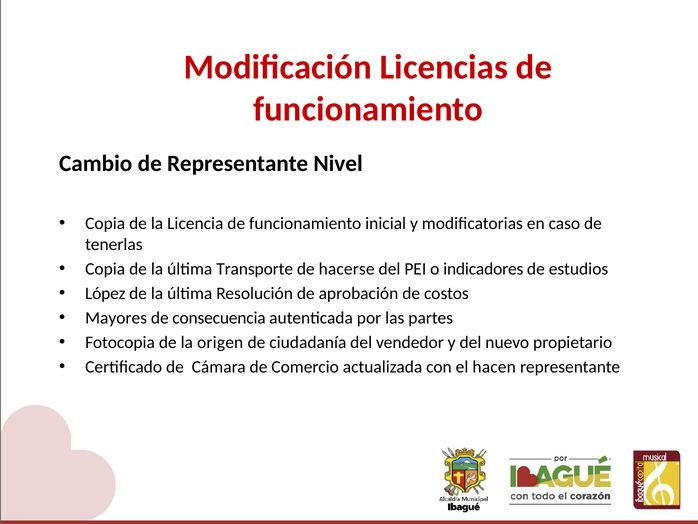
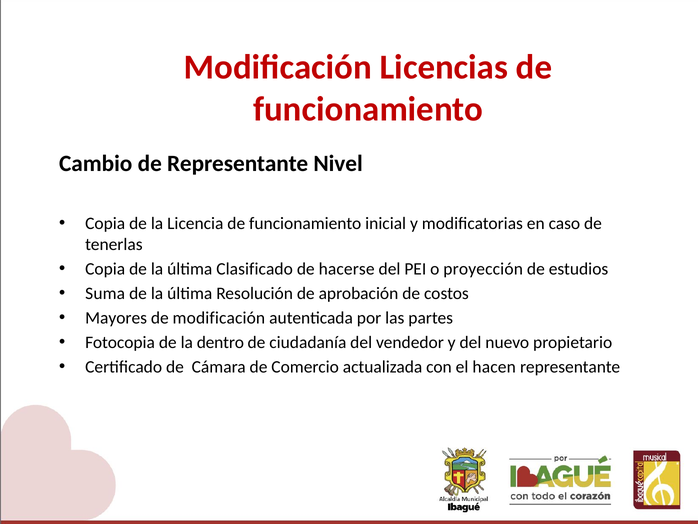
Transporte: Transporte -> Clasificado (255, 269)
indicadores: indicadores -> proyección (483, 269)
López: López -> Suma (105, 293)
de consecuencia: consecuencia -> modificación (219, 318)
origen: origen -> dentro (220, 342)
